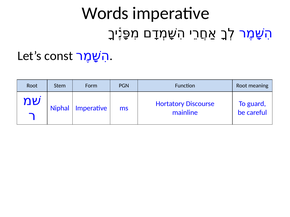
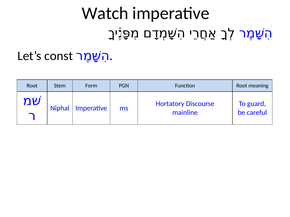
Words: Words -> Watch (105, 13)
